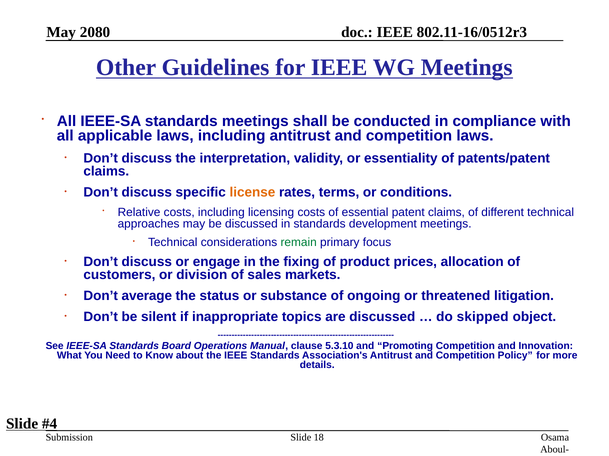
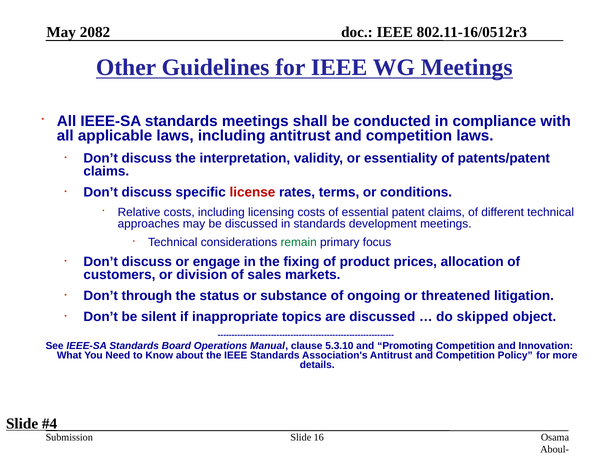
2080: 2080 -> 2082 (95, 32)
license colour: orange -> red (252, 193)
average: average -> through (147, 296)
18: 18 -> 16 (319, 438)
